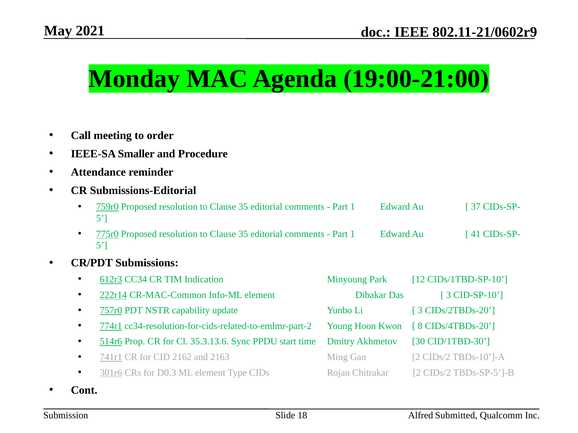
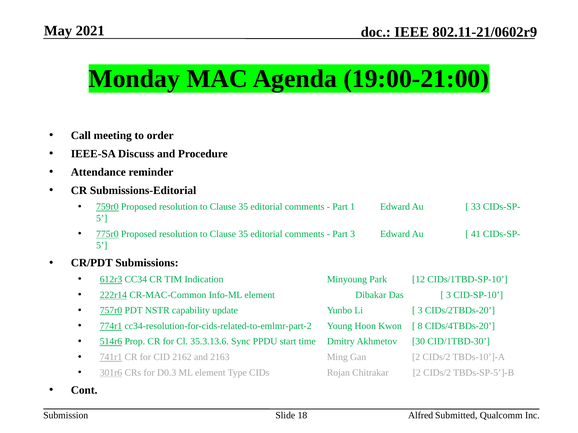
Smaller: Smaller -> Discuss (136, 154)
37: 37 -> 33 (476, 207)
1: 1 -> 3 (353, 234)
